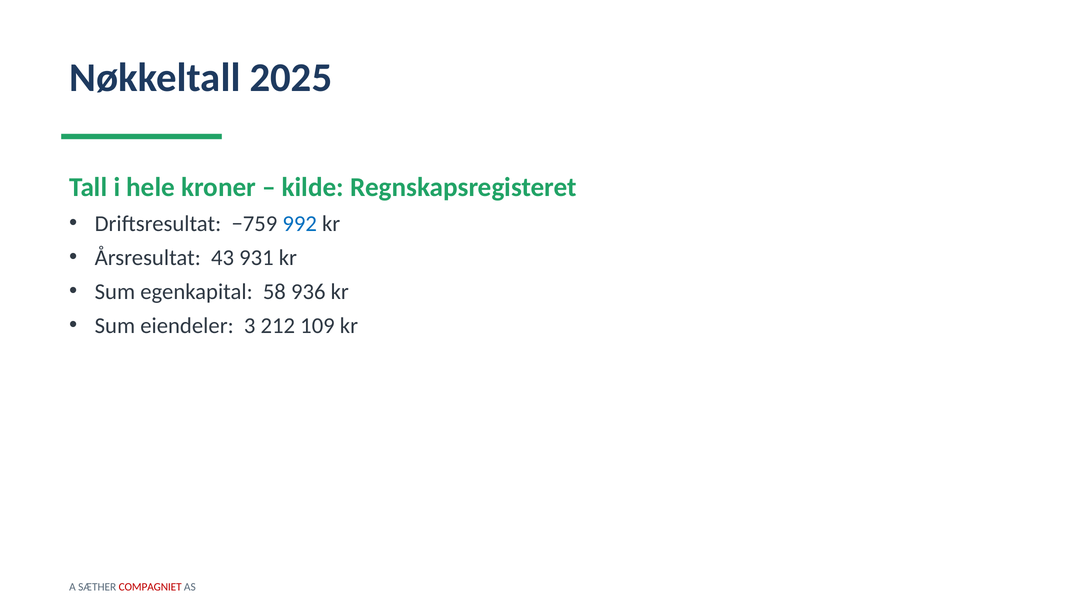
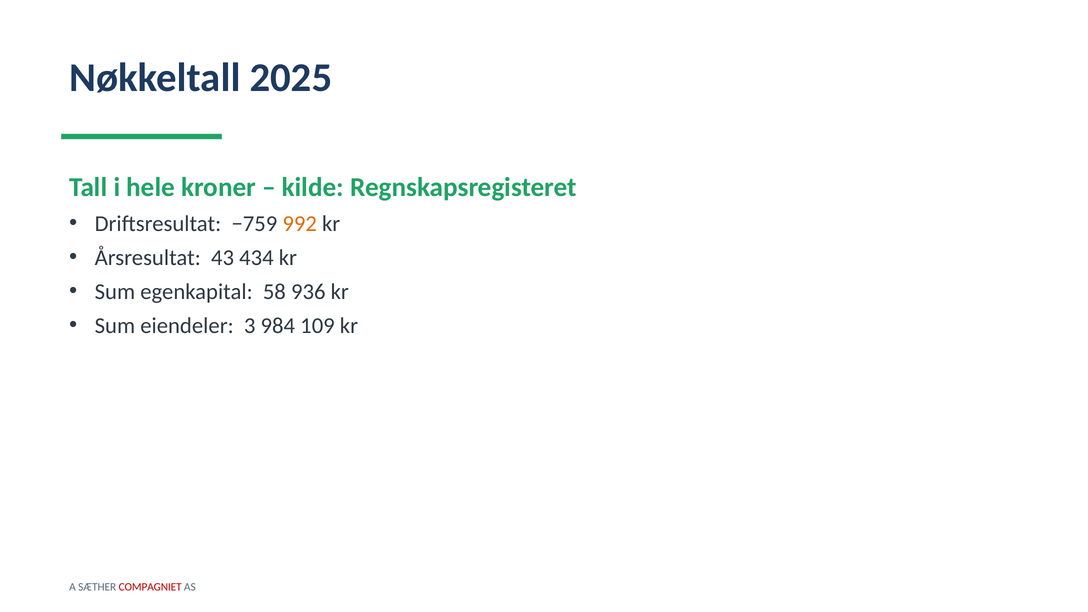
992 colour: blue -> orange (300, 224)
931: 931 -> 434 (256, 258)
212: 212 -> 984 (278, 326)
